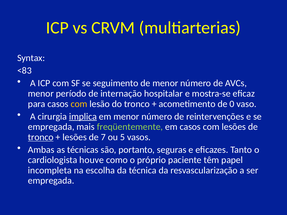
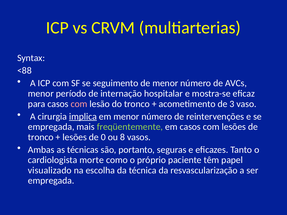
<83: <83 -> <88 (24, 71)
com colour: yellow -> pink (79, 104)
0: 0 -> 3 (232, 104)
tronco underline: present -> none (41, 137)
7: 7 -> 0 (103, 137)
5: 5 -> 8 (122, 137)
houve: houve -> morte (92, 160)
incompleta: incompleta -> visualizado (50, 171)
